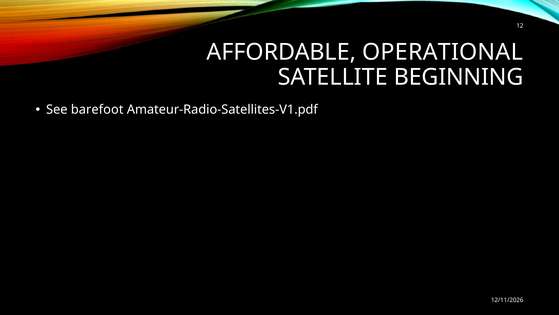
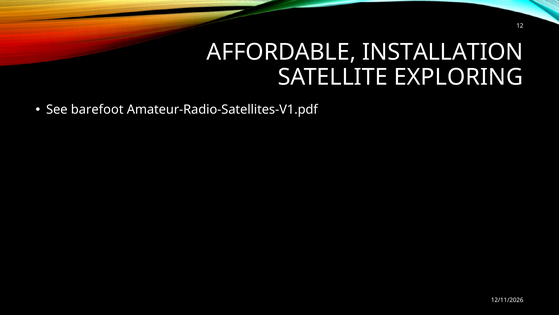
OPERATIONAL: OPERATIONAL -> INSTALLATION (443, 52)
BEGINNING: BEGINNING -> EXPLORING (458, 77)
